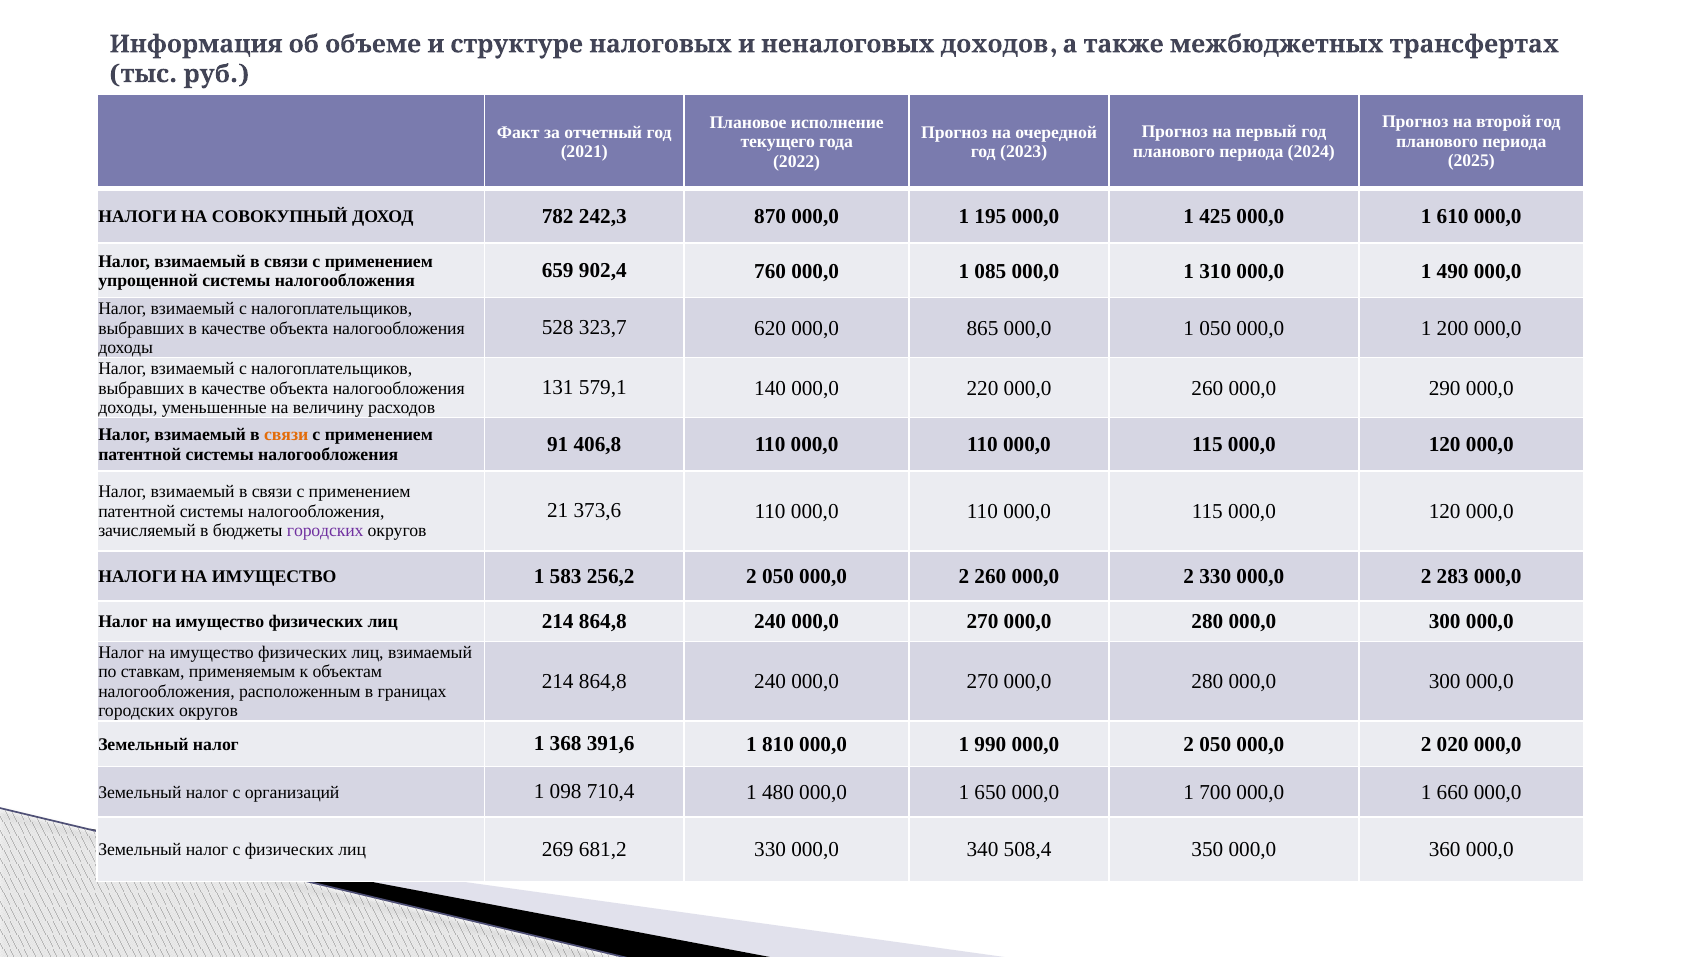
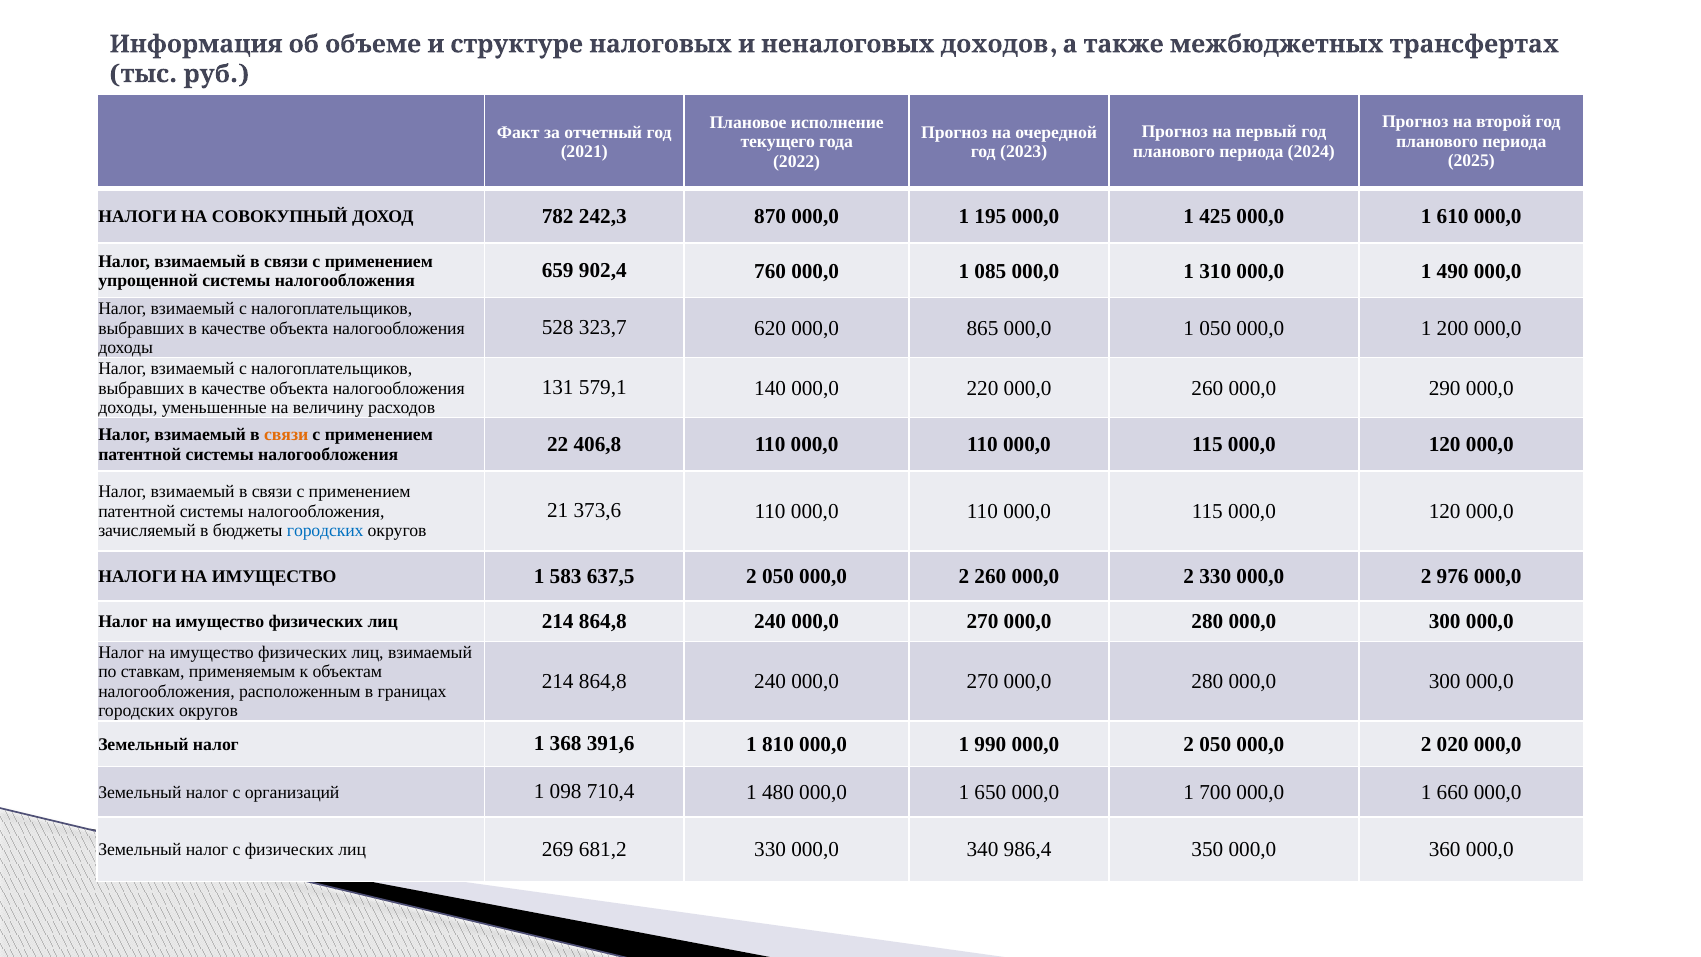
91: 91 -> 22 (558, 444)
городских colour: purple -> blue (325, 531)
256,2: 256,2 -> 637,5 (611, 576)
283: 283 -> 976 (1453, 577)
508,4: 508,4 -> 986,4 (1028, 850)
